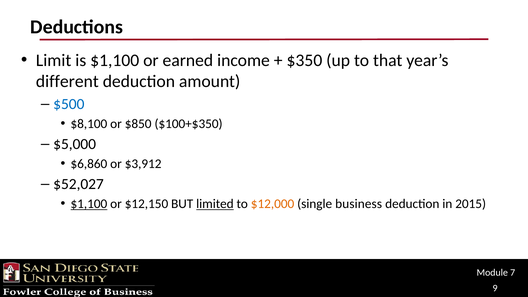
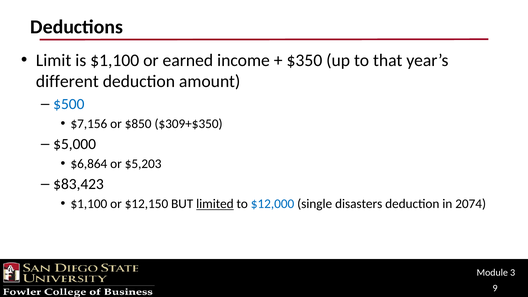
$8,100: $8,100 -> $7,156 (89, 124)
$100+$350: $100+$350 -> $309+$350 (189, 124)
$6,860: $6,860 -> $6,864 (89, 164)
$3,912: $3,912 -> $5,203 (143, 164)
$52,027: $52,027 -> $83,423 (79, 184)
$1,100 underline: present -> none (89, 204)
$12,000 colour: orange -> blue (273, 204)
business: business -> disasters (359, 204)
2015: 2015 -> 2074 (471, 204)
7: 7 -> 3 (513, 273)
